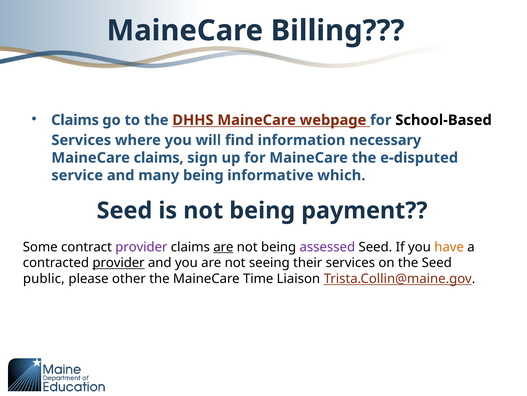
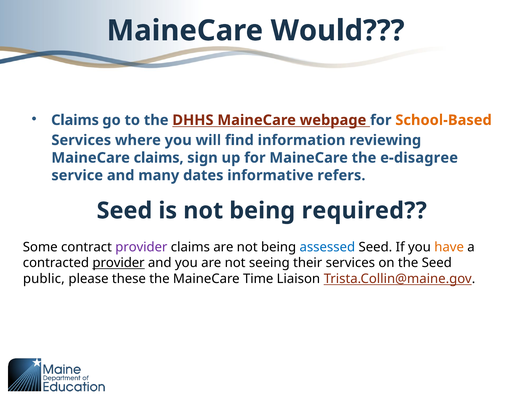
Billing: Billing -> Would (338, 31)
School-Based colour: black -> orange (444, 120)
necessary: necessary -> reviewing (385, 140)
e-disputed: e-disputed -> e-disagree (419, 157)
many being: being -> dates (203, 175)
which: which -> refers (341, 175)
payment: payment -> required (364, 210)
are underline: present -> none (223, 247)
assessed colour: purple -> blue (327, 247)
other: other -> these (129, 278)
